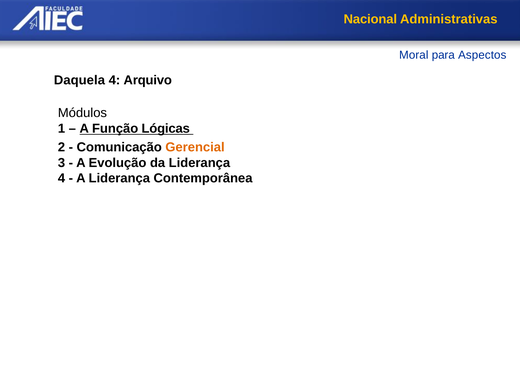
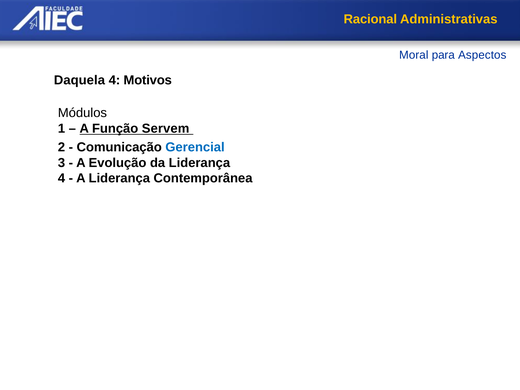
Nacional: Nacional -> Racional (370, 19)
Arquivo: Arquivo -> Motivos (148, 80)
Lógicas: Lógicas -> Servem (166, 129)
Gerencial colour: orange -> blue (195, 147)
